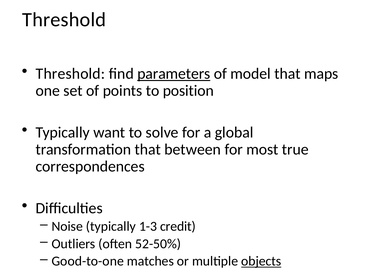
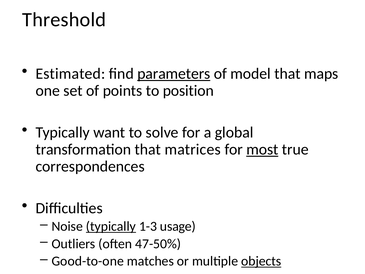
Threshold: Threshold -> Estimated (70, 74)
between: between -> matrices (193, 149)
most underline: none -> present (262, 149)
typically underline: none -> present (111, 226)
credit: credit -> usage (178, 226)
52-50%: 52-50% -> 47-50% (158, 244)
